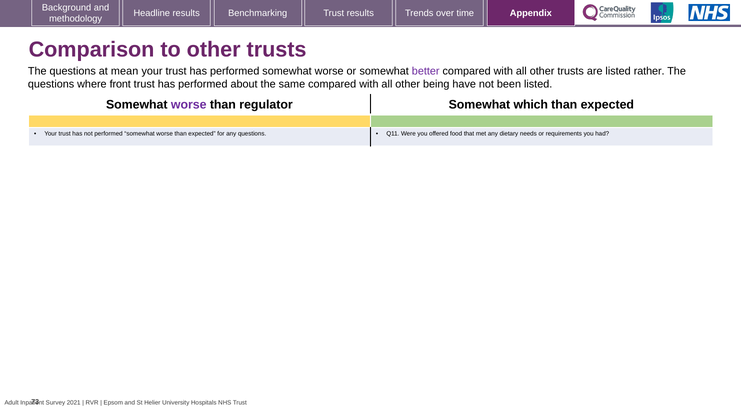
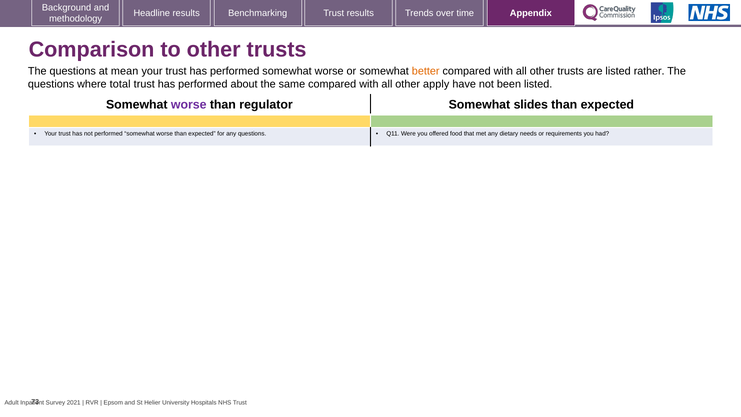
better colour: purple -> orange (426, 71)
front: front -> total (120, 84)
being: being -> apply (436, 84)
which: which -> slides (531, 104)
